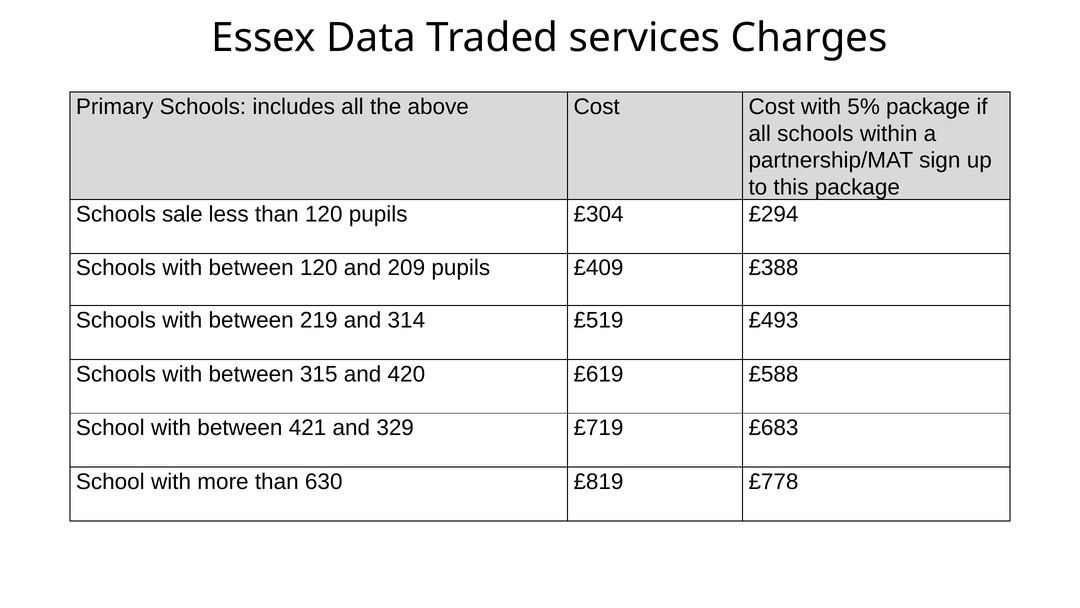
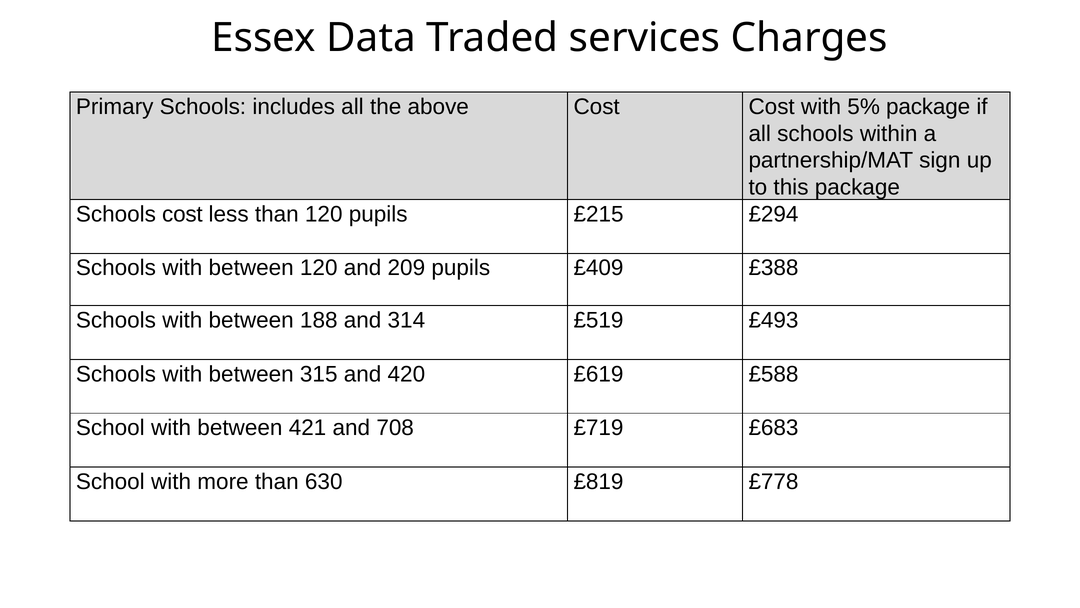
Schools sale: sale -> cost (182, 214)
£304: £304 -> £215 (599, 214)
219: 219 -> 188 (319, 320)
329: 329 -> 708 (395, 428)
